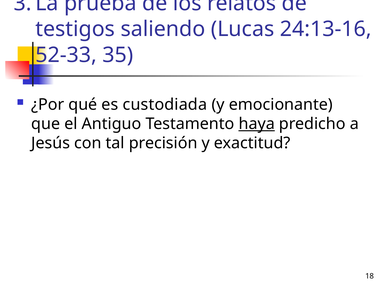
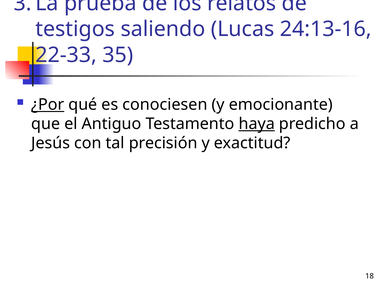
52-33: 52-33 -> 22-33 (66, 55)
¿Por underline: none -> present (48, 104)
custodiada: custodiada -> conociesen (165, 104)
